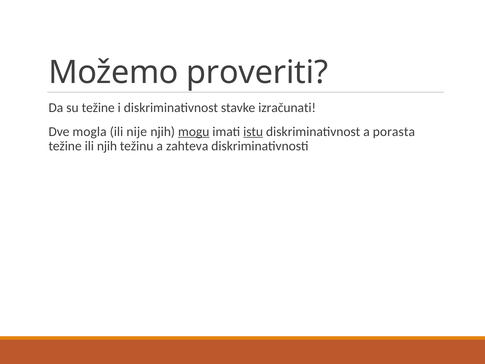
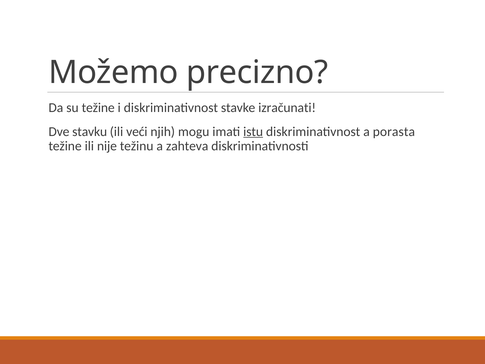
proveriti: proveriti -> precizno (257, 72)
mogla: mogla -> stavku (90, 132)
nije: nije -> veći (137, 132)
mogu underline: present -> none (194, 132)
ili njih: njih -> nije (107, 146)
